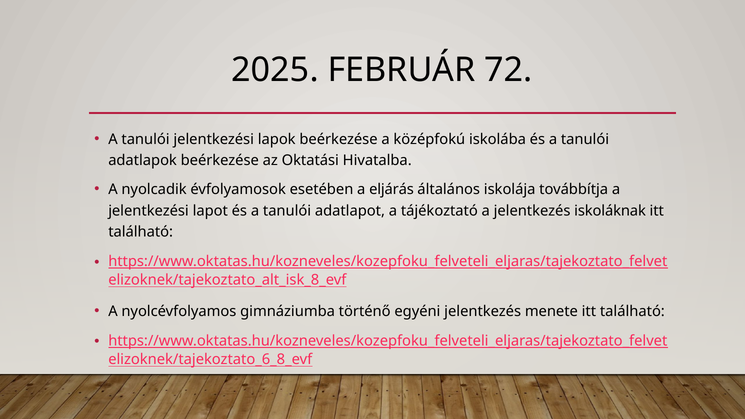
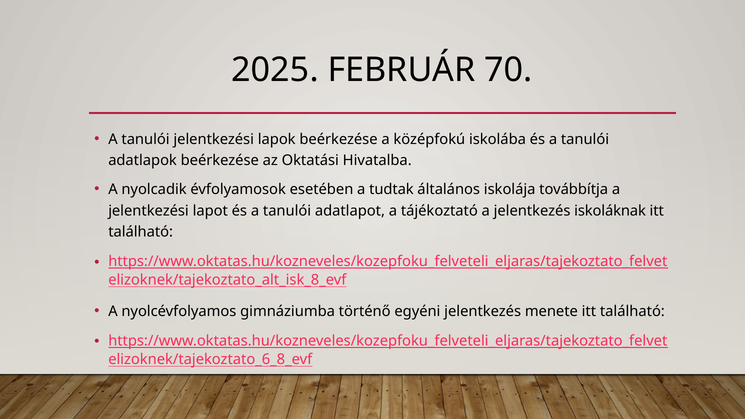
72: 72 -> 70 (508, 70)
eljárás: eljárás -> tudtak (391, 190)
